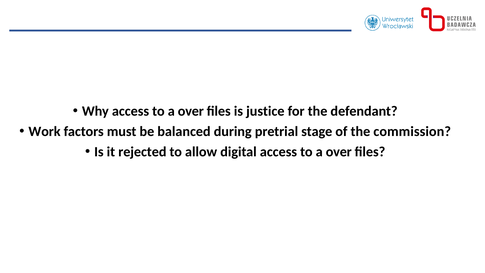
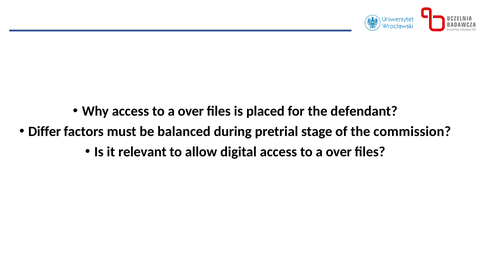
justice: justice -> placed (265, 111)
Work: Work -> Differ (45, 131)
rejected: rejected -> relevant (142, 152)
